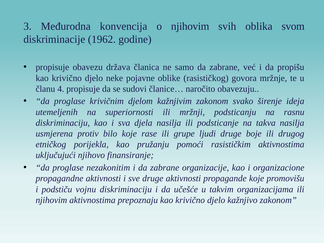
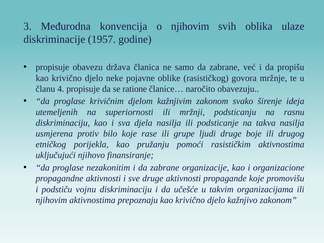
svom: svom -> ulaze (293, 26)
1962: 1962 -> 1957 (102, 39)
sudovi: sudovi -> ratione (135, 89)
